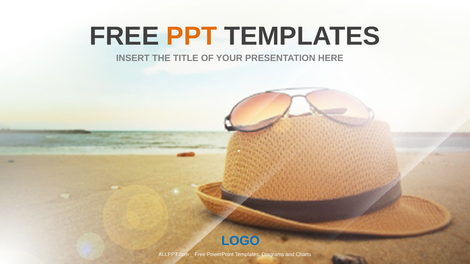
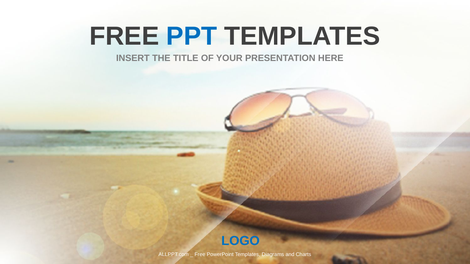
PPT colour: orange -> blue (192, 36)
